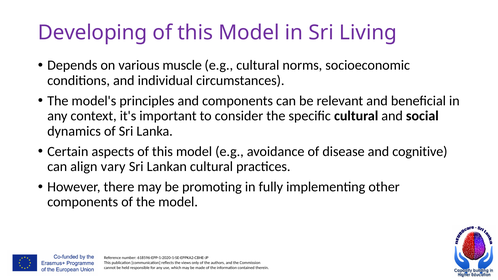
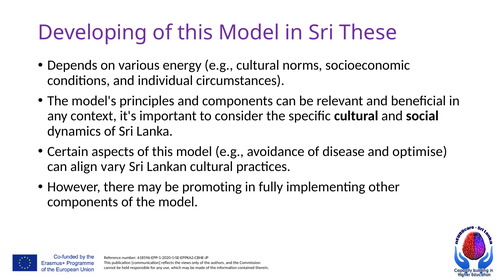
Living: Living -> These (368, 33)
muscle: muscle -> energy (182, 65)
cognitive: cognitive -> optimise (420, 151)
